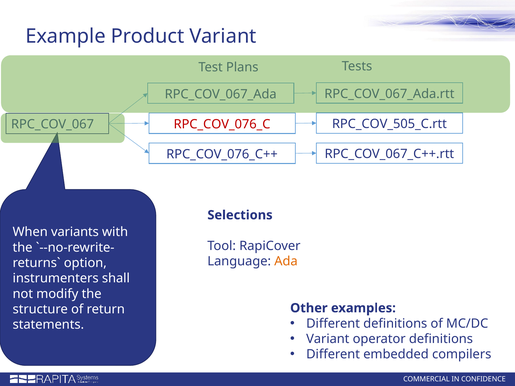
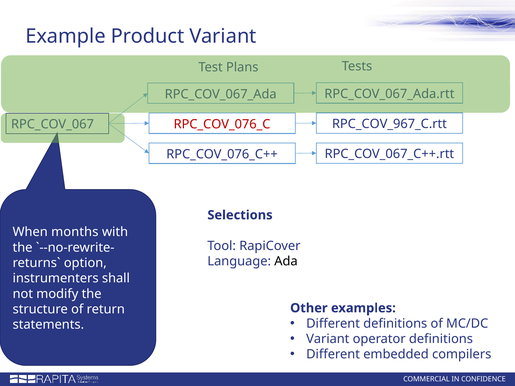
RPC_COV_505_C.rtt: RPC_COV_505_C.rtt -> RPC_COV_967_C.rtt (389, 124)
variants: variants -> months (75, 232)
Ada colour: orange -> black (286, 262)
